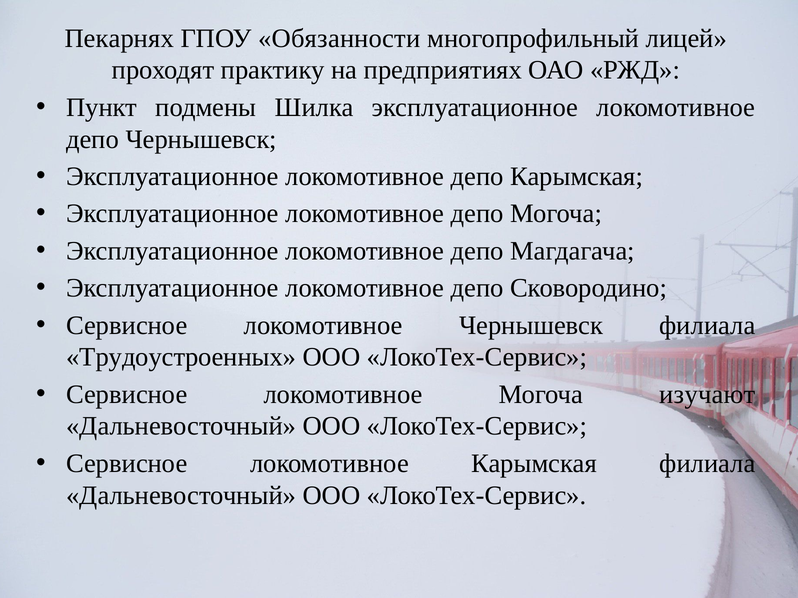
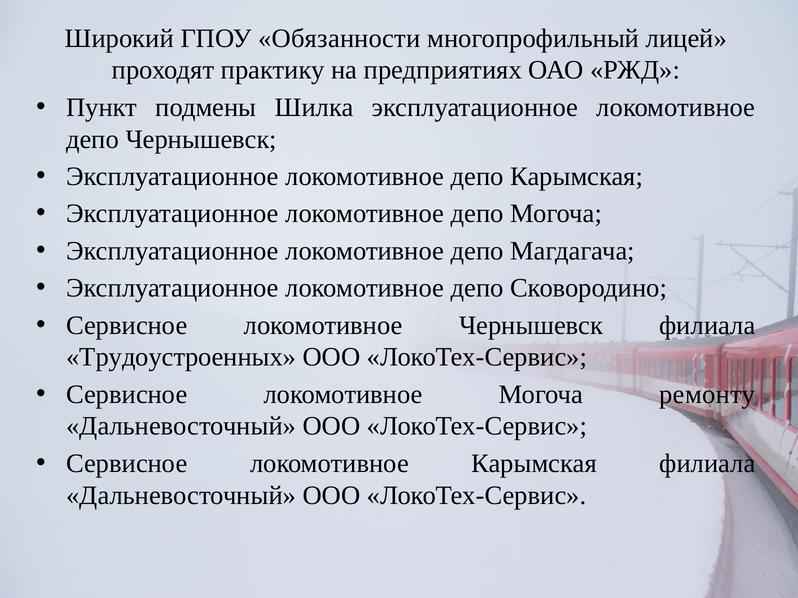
Пекарнях: Пекарнях -> Широкий (119, 38)
изучают: изучают -> ремонту (707, 395)
